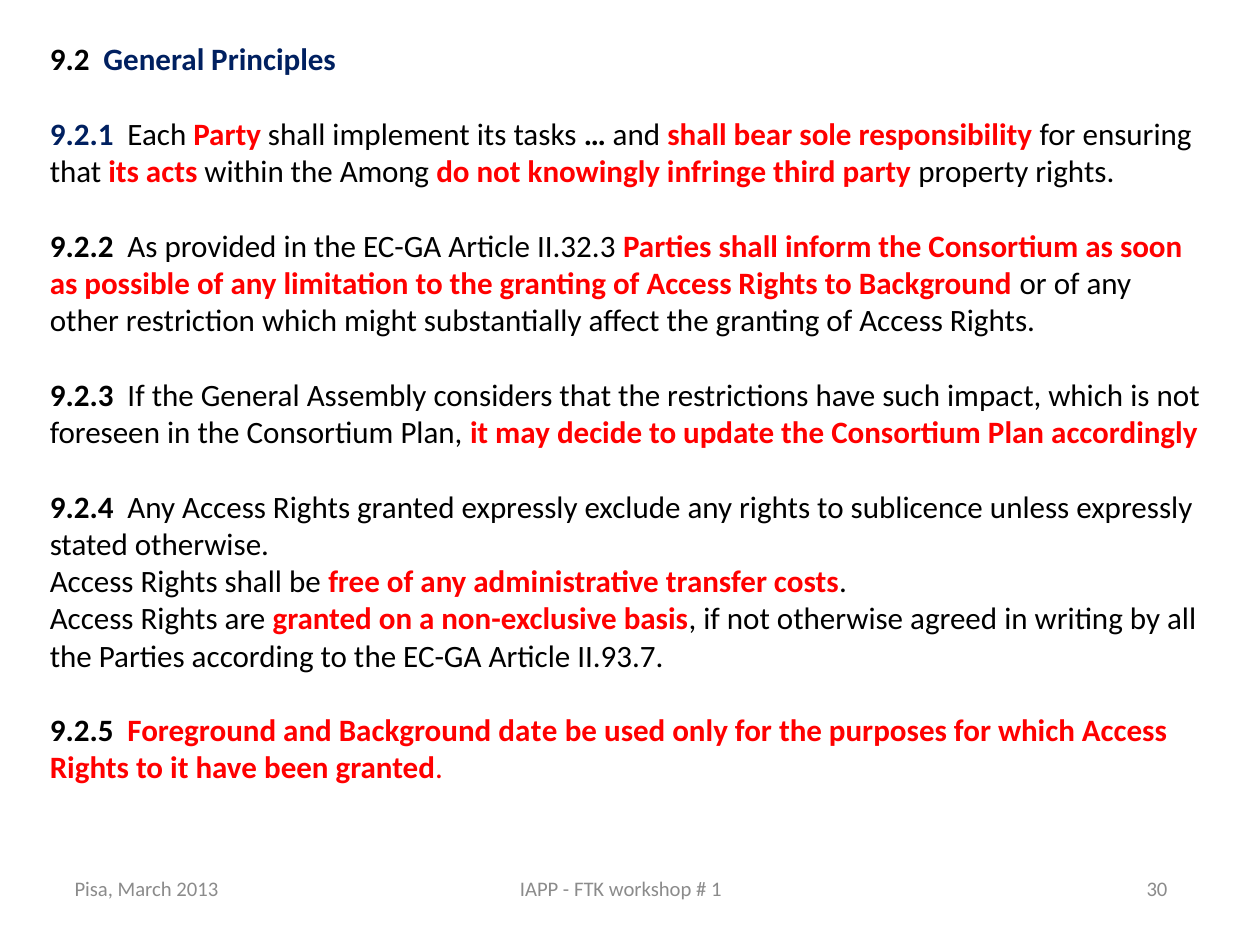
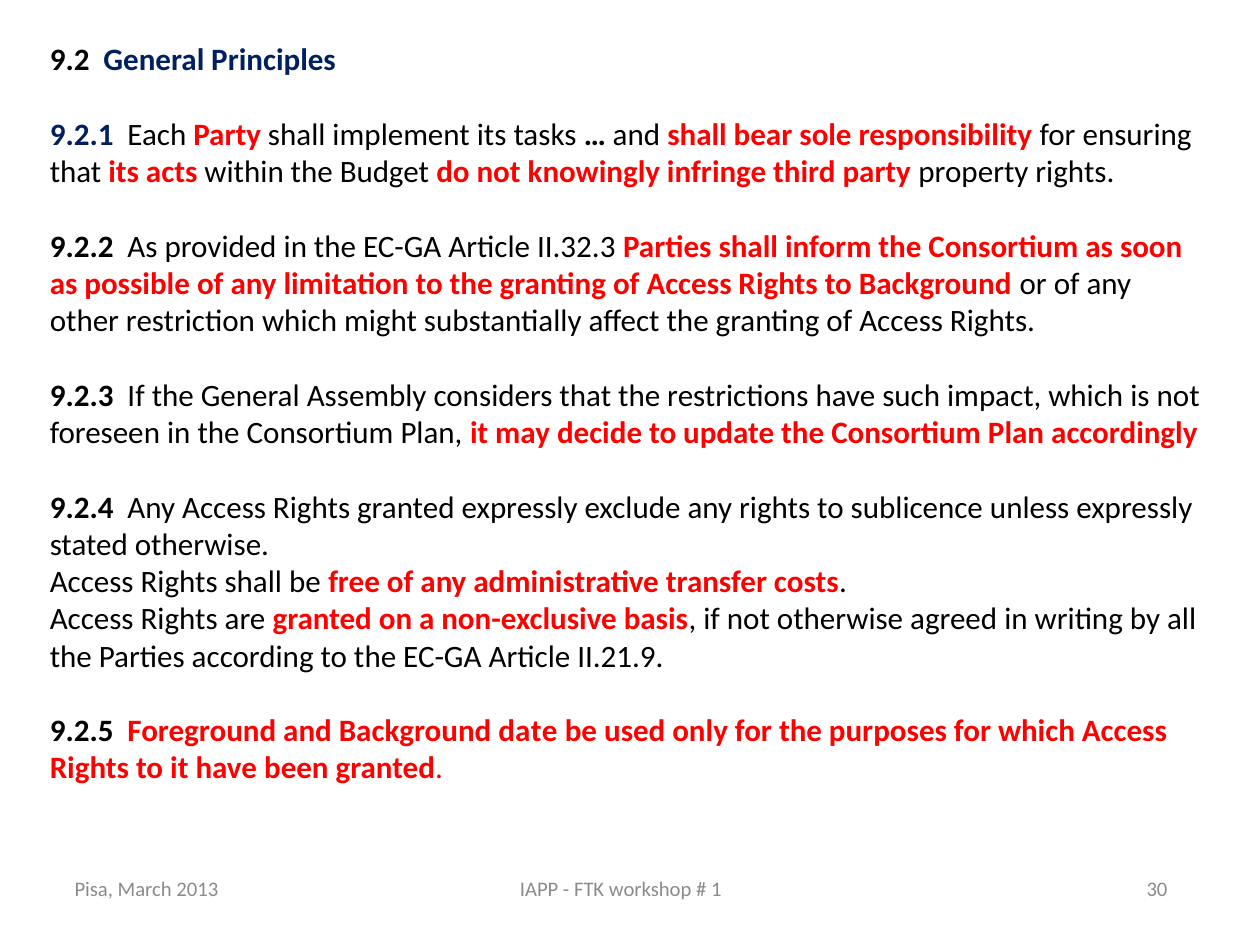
Among: Among -> Budget (384, 172)
II.93.7: II.93.7 -> II.21.9 (620, 657)
